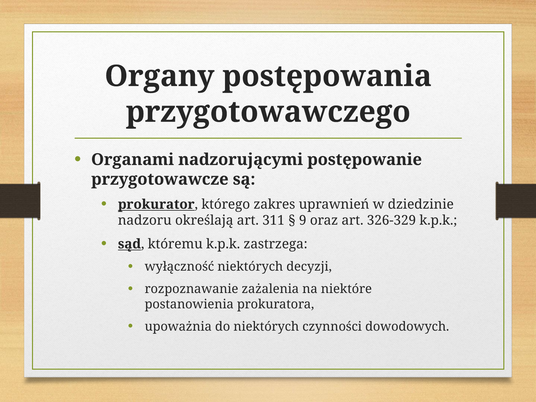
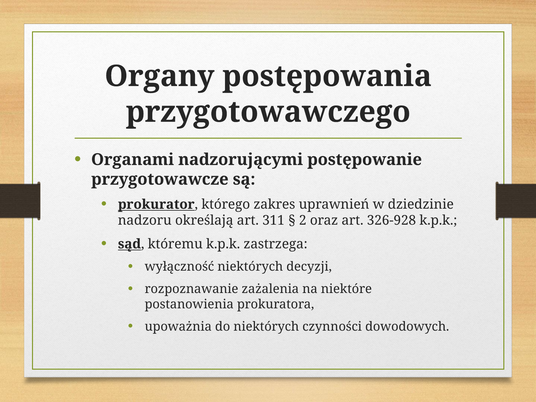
9: 9 -> 2 (303, 220)
326-329: 326-329 -> 326-928 (391, 220)
